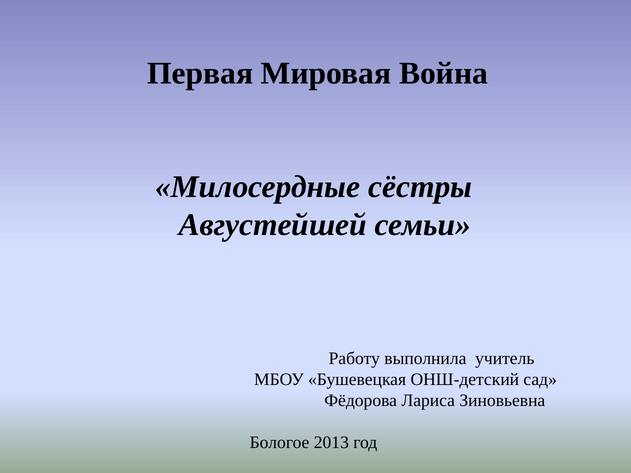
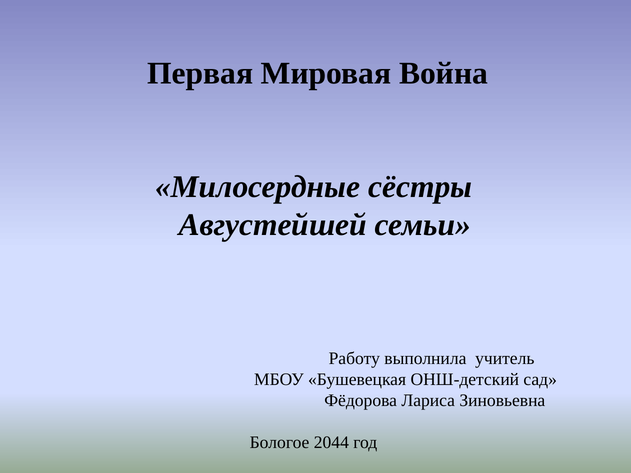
2013: 2013 -> 2044 (331, 443)
